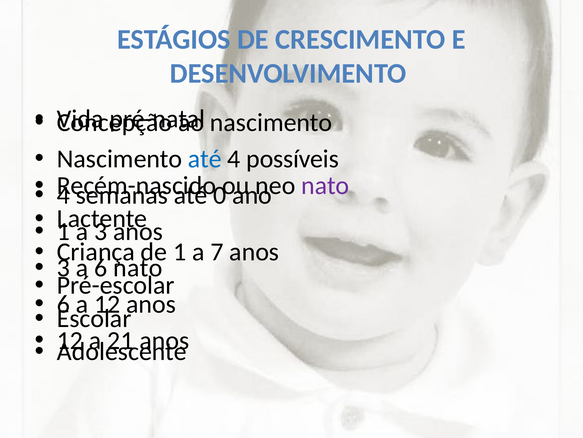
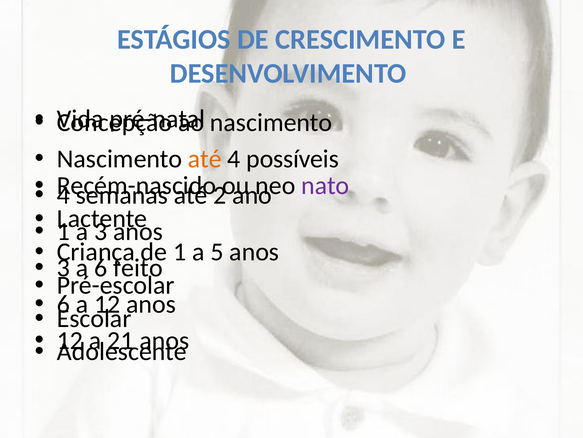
até colour: blue -> orange (205, 159)
0: 0 -> 2 (220, 195)
7: 7 -> 5 (217, 252)
nato: nato -> feito (138, 267)
